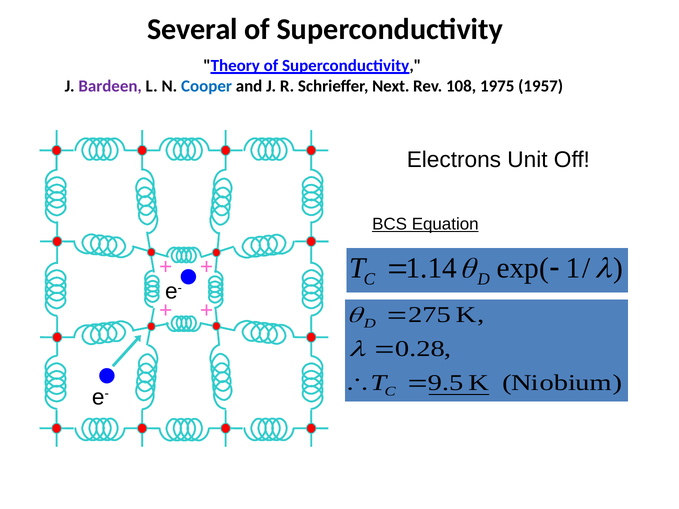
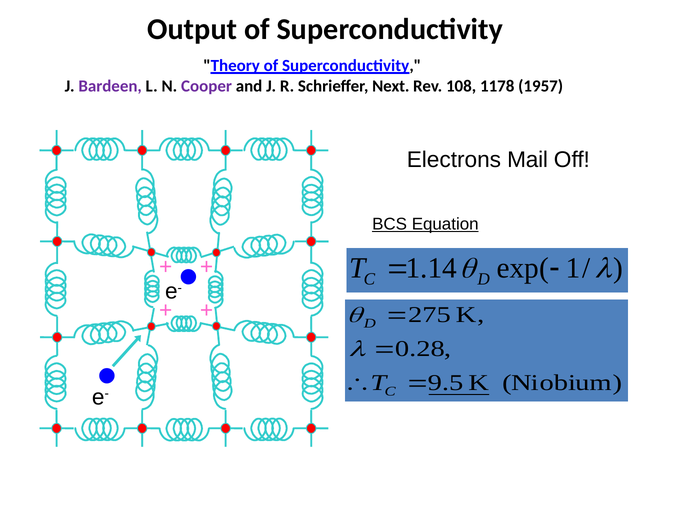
Several: Several -> Output (192, 29)
Cooper colour: blue -> purple (207, 86)
1975: 1975 -> 1178 (497, 86)
Unit: Unit -> Mail (528, 160)
